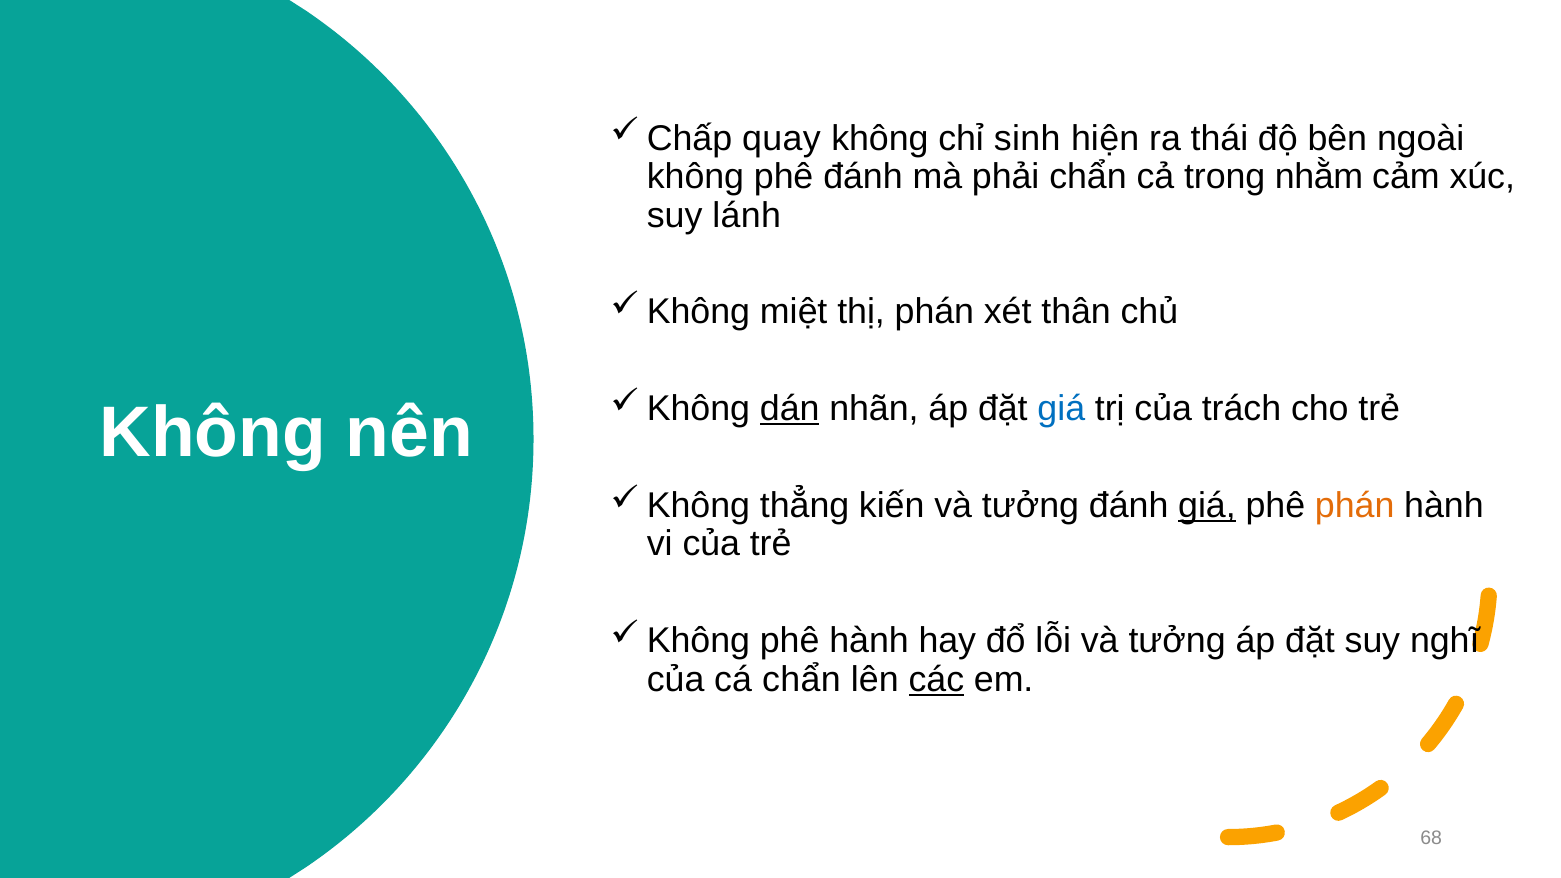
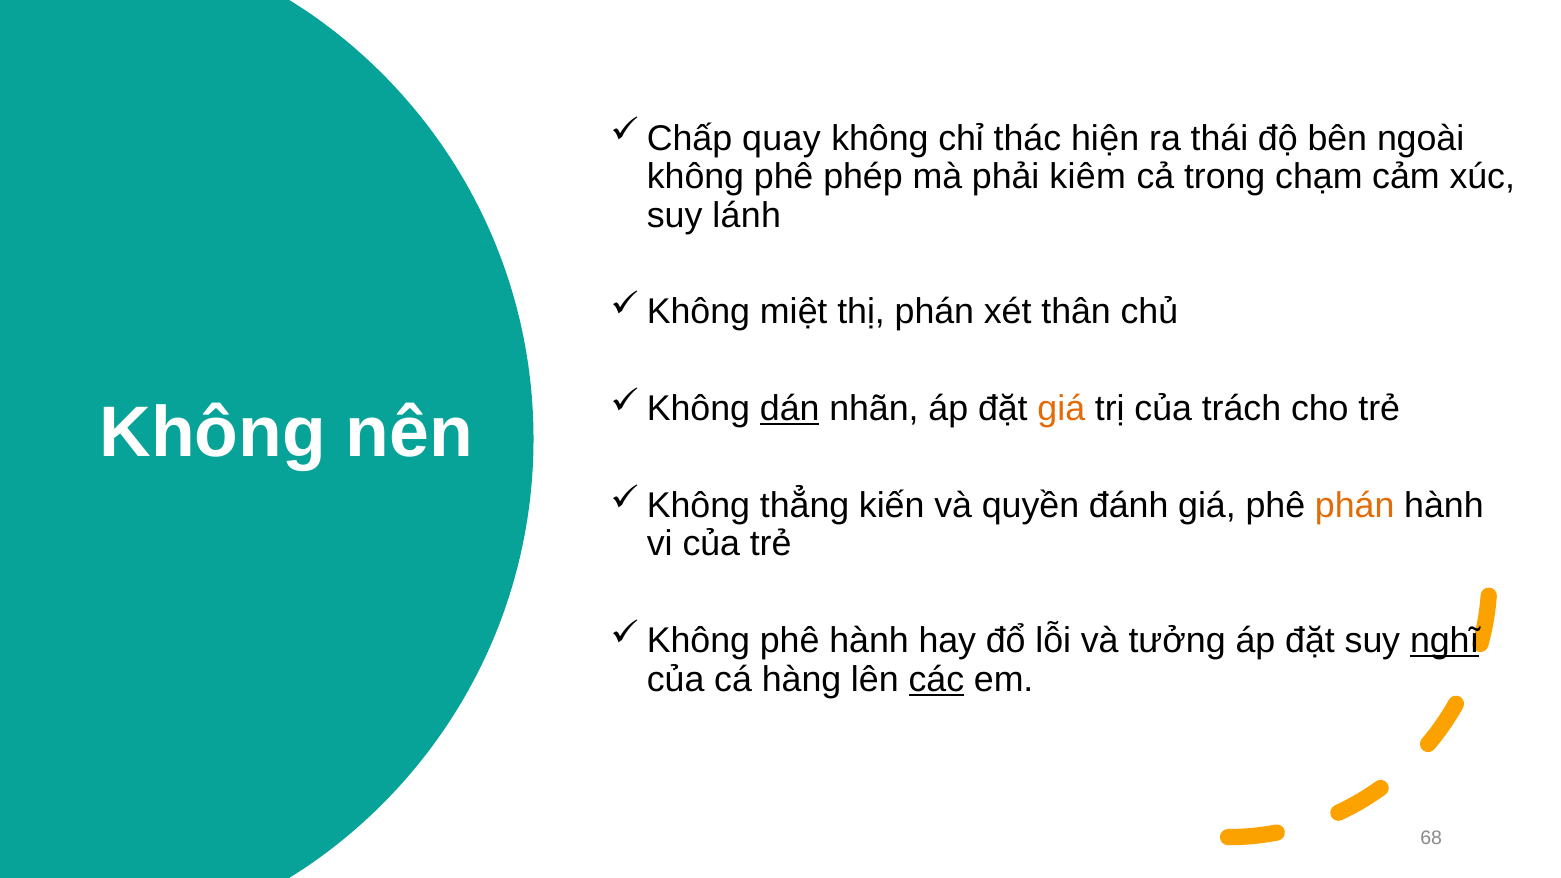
sinh: sinh -> thác (1027, 138)
phê đánh: đánh -> phép (863, 177)
phải chẩn: chẩn -> kiêm (1088, 177)
nhằm: nhằm -> chạm (1319, 177)
giá colour: blue -> orange (1061, 409)
kiến và tưởng: tưởng -> quyền (1031, 506)
giá underline: present -> none (1207, 506)
nghĩ underline: none -> present (1445, 641)
cá chẩn: chẩn -> hàng (802, 679)
